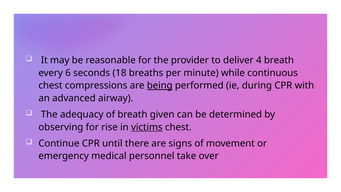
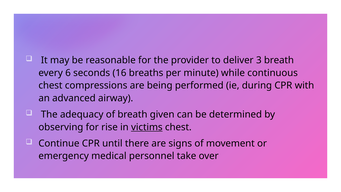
4: 4 -> 3 (259, 60)
18: 18 -> 16 (119, 73)
being underline: present -> none (160, 85)
